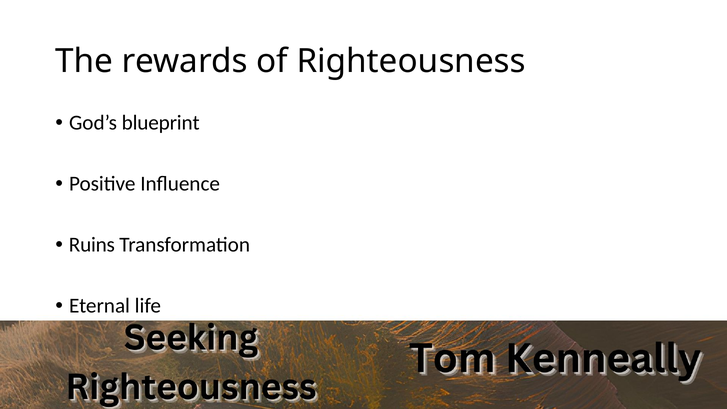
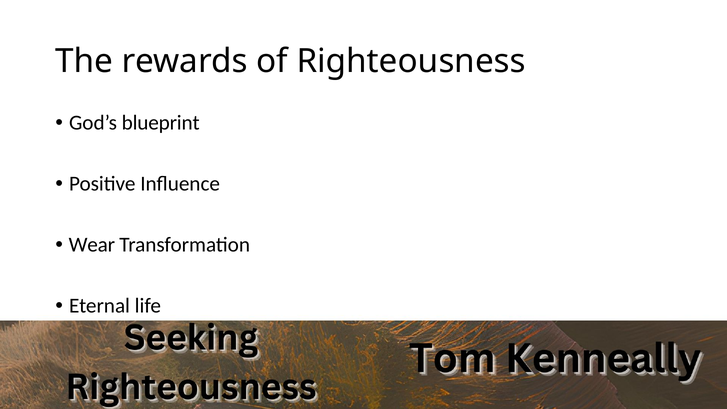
Ruins: Ruins -> Wear (92, 245)
